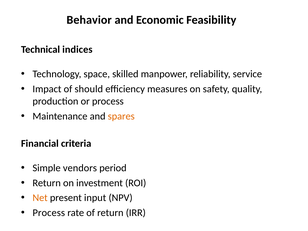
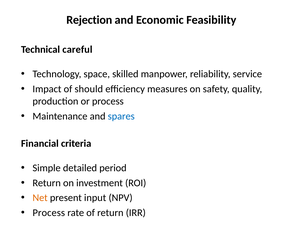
Behavior: Behavior -> Rejection (89, 20)
indices: indices -> careful (77, 49)
spares colour: orange -> blue (121, 116)
vendors: vendors -> detailed (80, 168)
